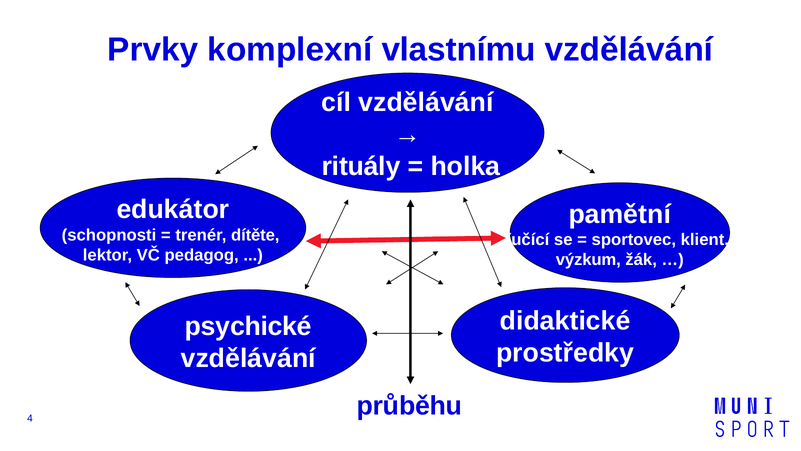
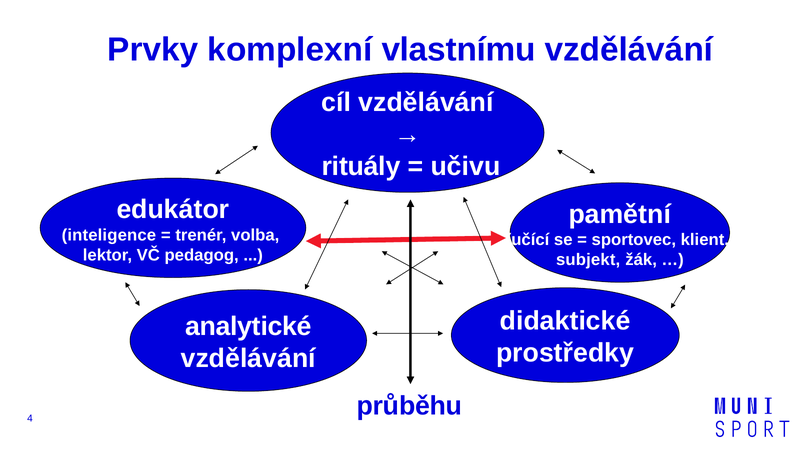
holka: holka -> učivu (465, 166)
schopnosti: schopnosti -> inteligence (109, 235)
dítěte: dítěte -> volba (255, 235)
výzkum: výzkum -> subjekt (588, 259)
psychické: psychické -> analytické (248, 326)
